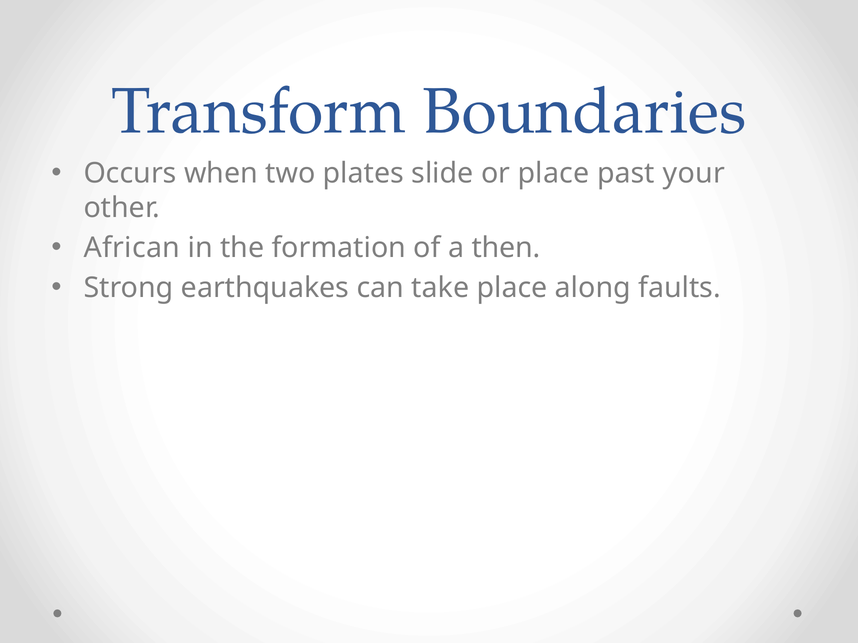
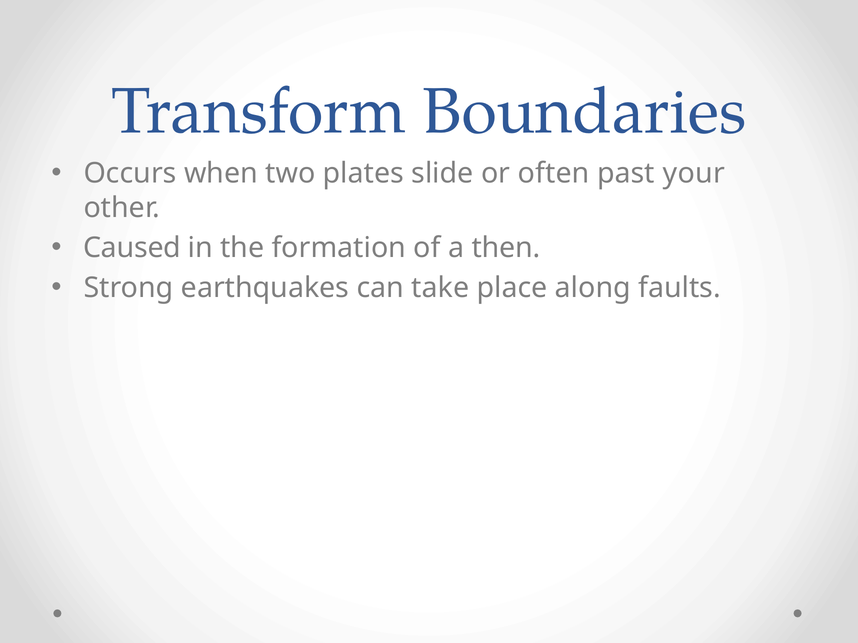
or place: place -> often (554, 174)
African: African -> Caused (132, 248)
